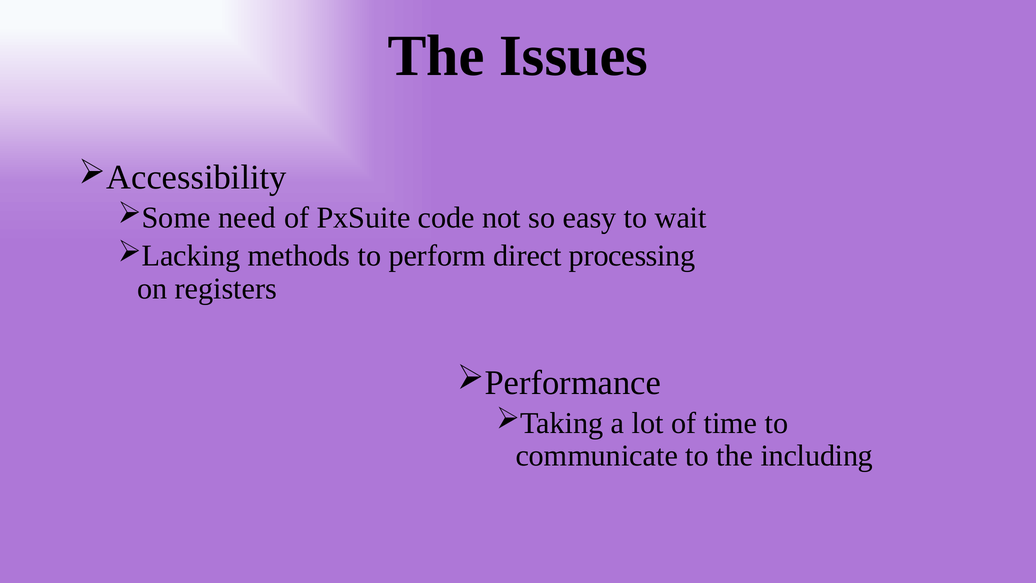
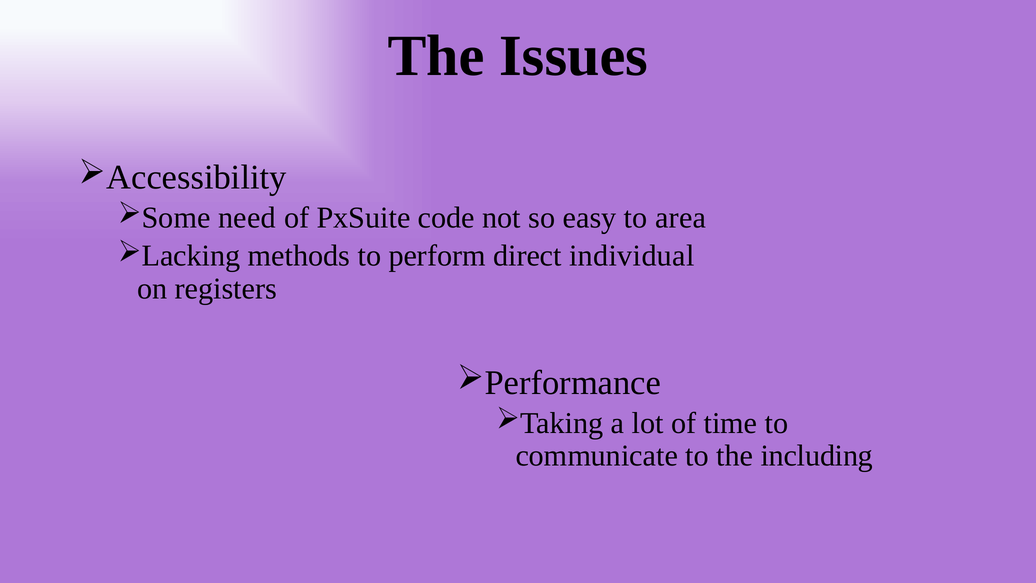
wait: wait -> area (681, 218)
processing: processing -> individual (632, 256)
